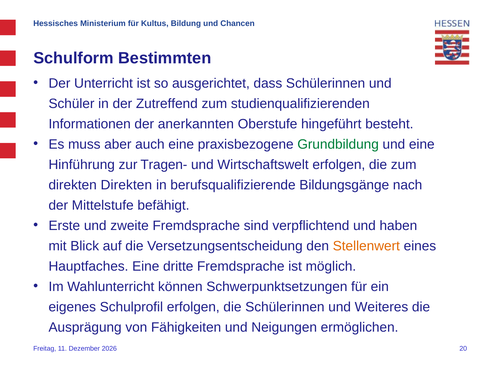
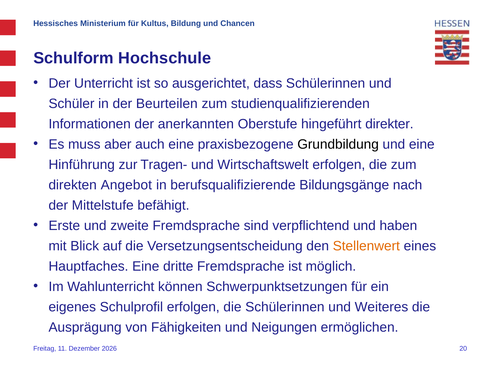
Bestimmten: Bestimmten -> Hochschule (165, 58)
Zutreffend: Zutreffend -> Beurteilen (167, 104)
besteht: besteht -> direkter (389, 124)
Grundbildung colour: green -> black (338, 144)
direkten Direkten: Direkten -> Angebot (126, 185)
